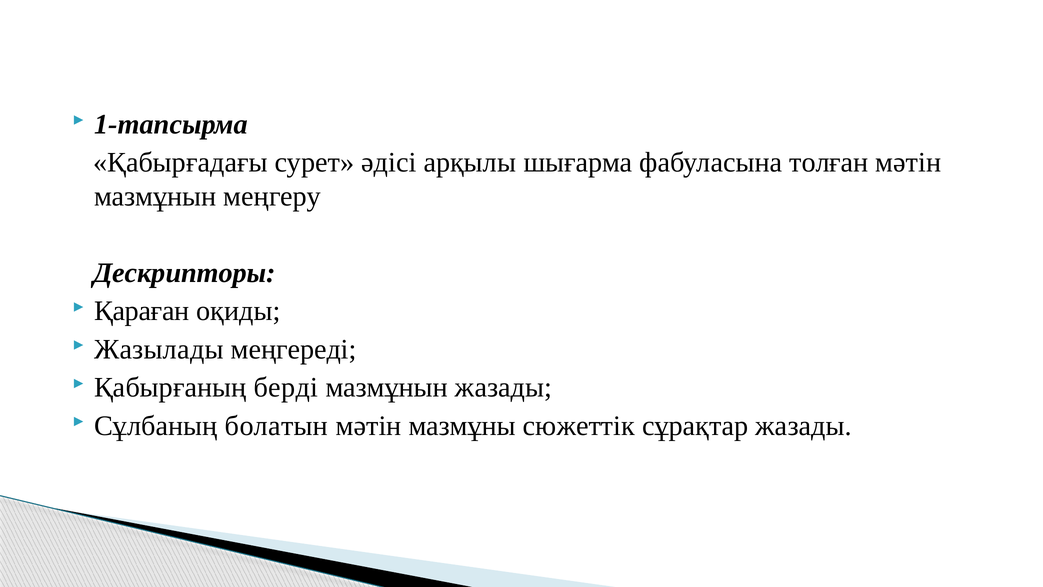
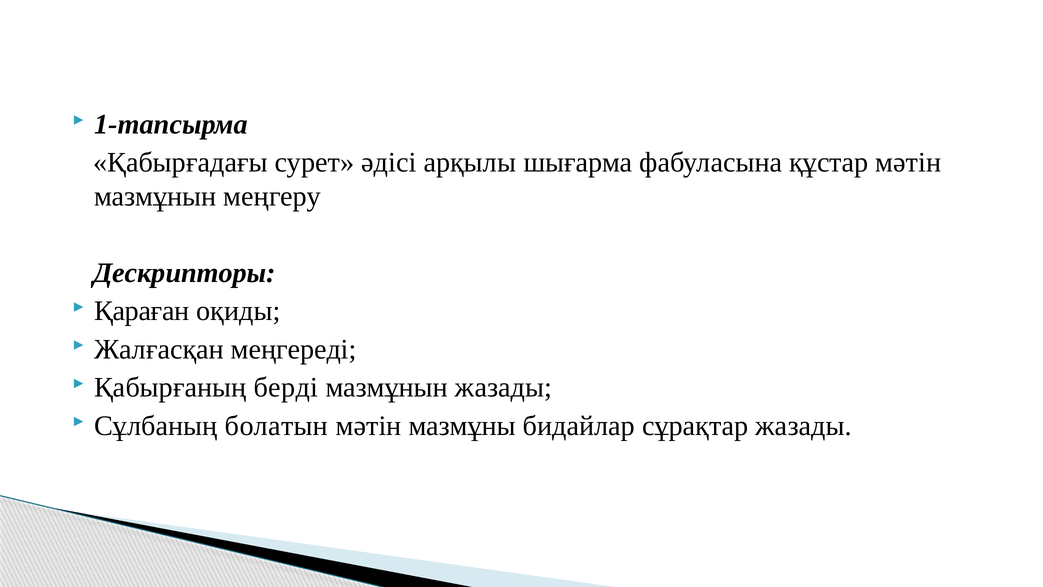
толған: толған -> құстар (829, 162)
Жазылады: Жазылады -> Жалғасқан (159, 349)
сюжеттік: сюжеттік -> бидайлар (579, 426)
